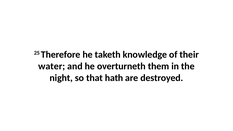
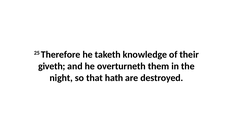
water: water -> giveth (52, 66)
